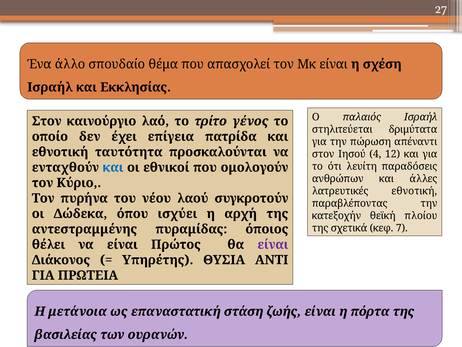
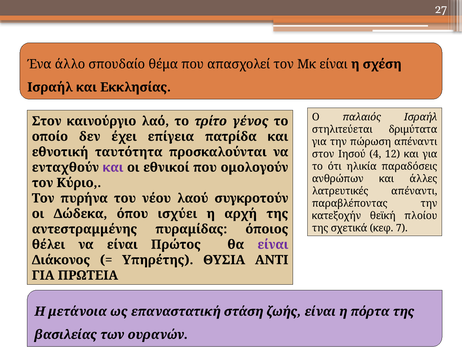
λευίτη: λευίτη -> ηλικία (362, 166)
και colour: blue -> purple (113, 167)
λατρευτικές εθνοτική: εθνοτική -> απέναντι (414, 191)
